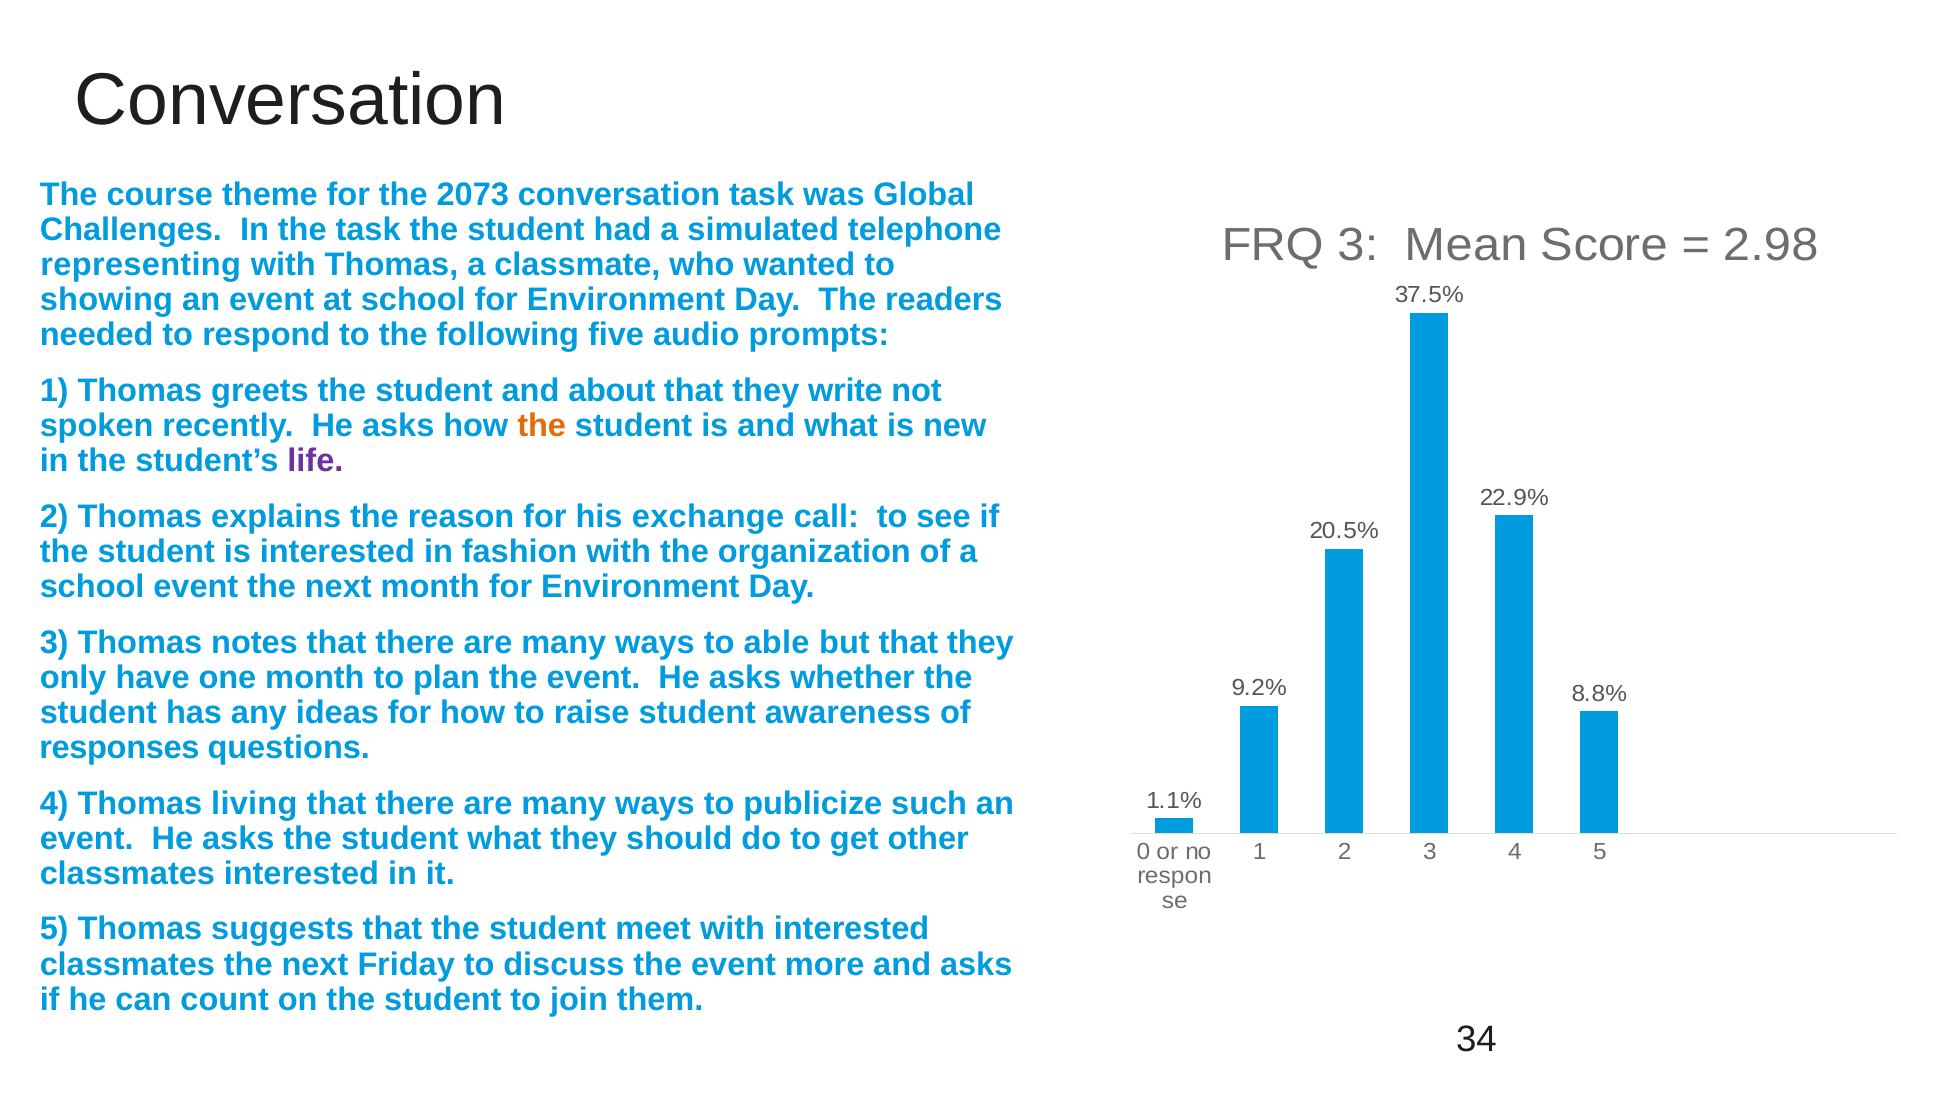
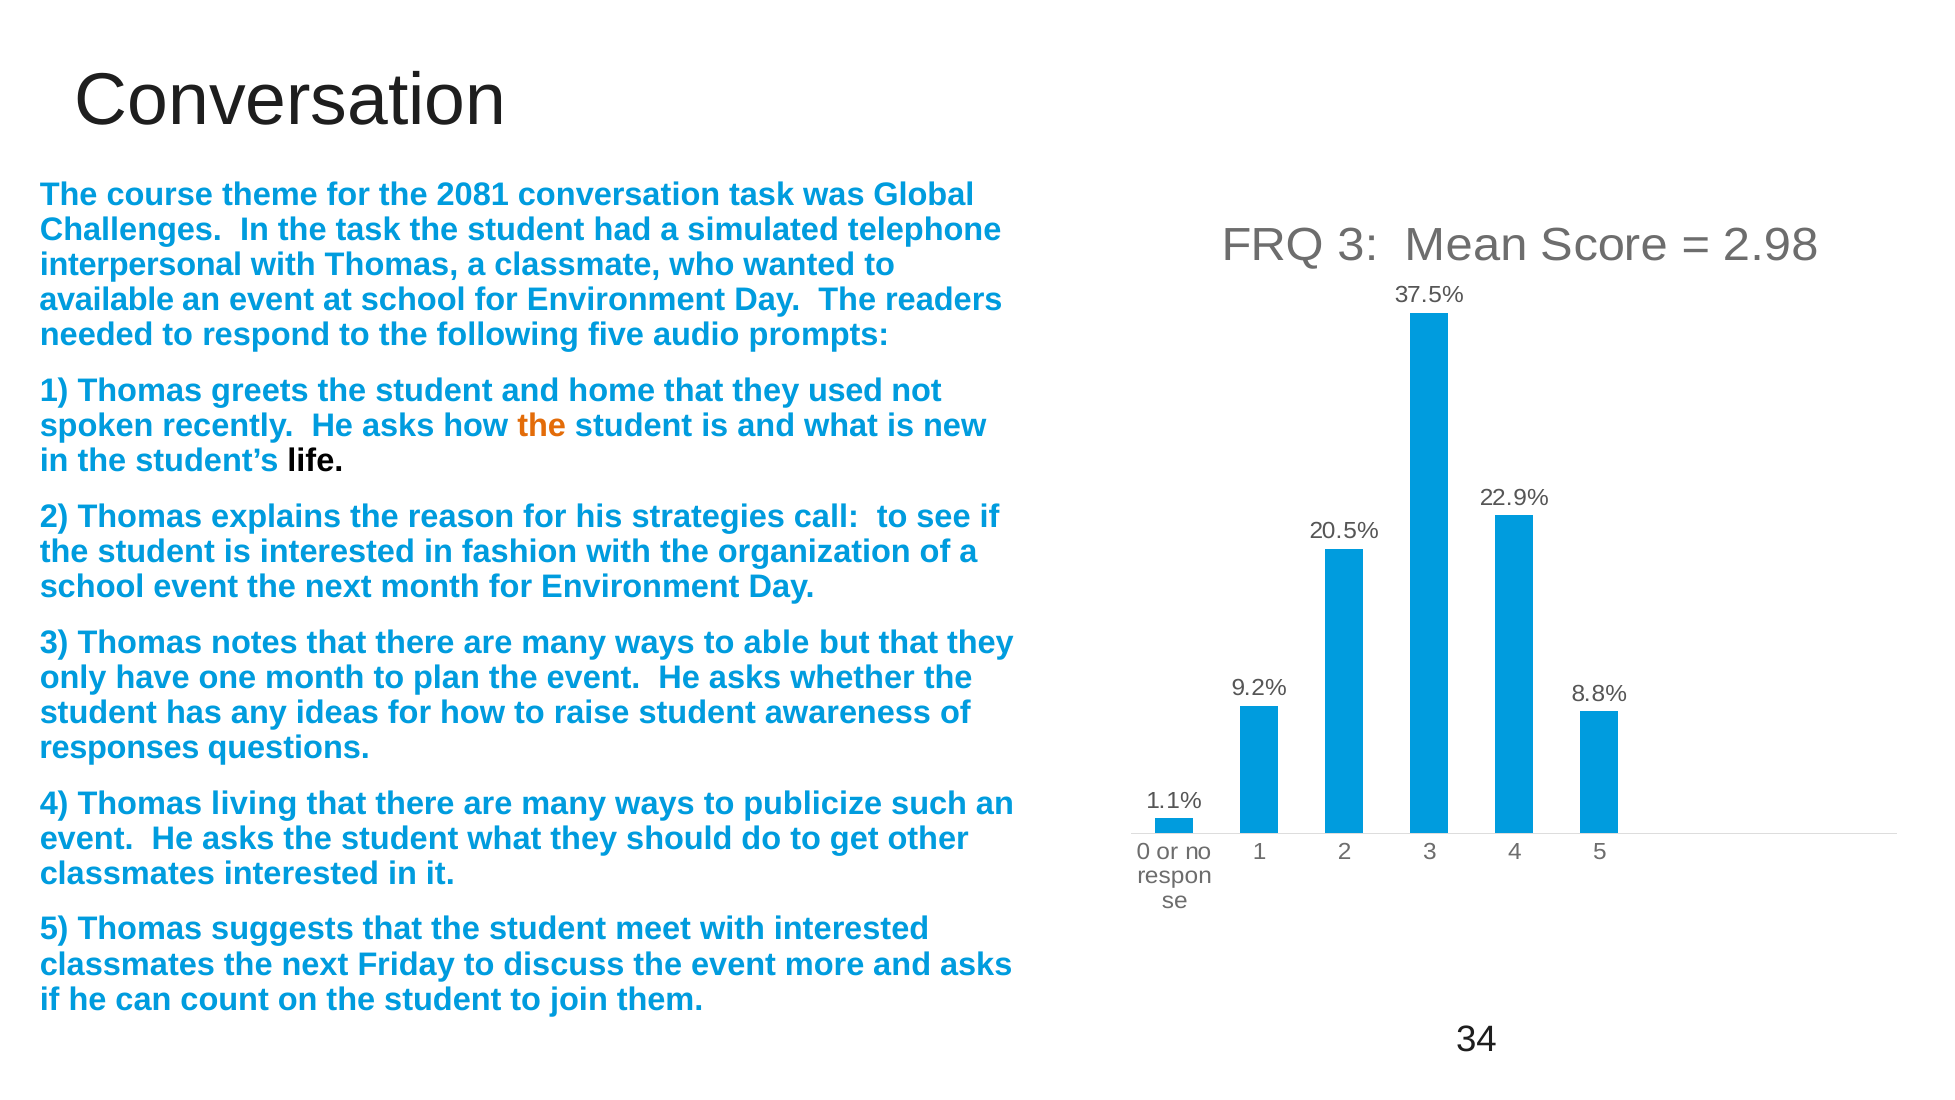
2073: 2073 -> 2081 (473, 194)
representing: representing -> interpersonal (141, 265)
showing: showing -> available (107, 300)
about: about -> home (612, 390)
write: write -> used (846, 390)
life colour: purple -> black (315, 461)
exchange: exchange -> strategies (708, 516)
